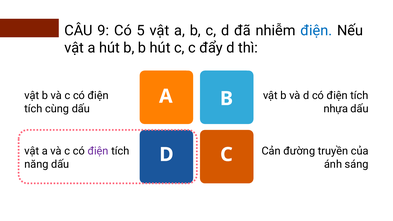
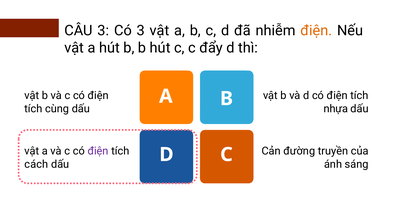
CÂU 9: 9 -> 3 (103, 31)
Có 5: 5 -> 3 (141, 31)
điện colour: blue -> orange (316, 31)
năng: năng -> cách (36, 164)
